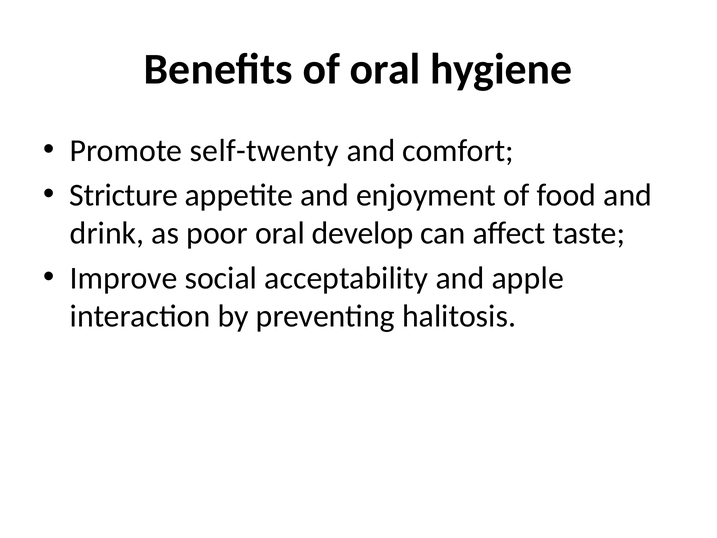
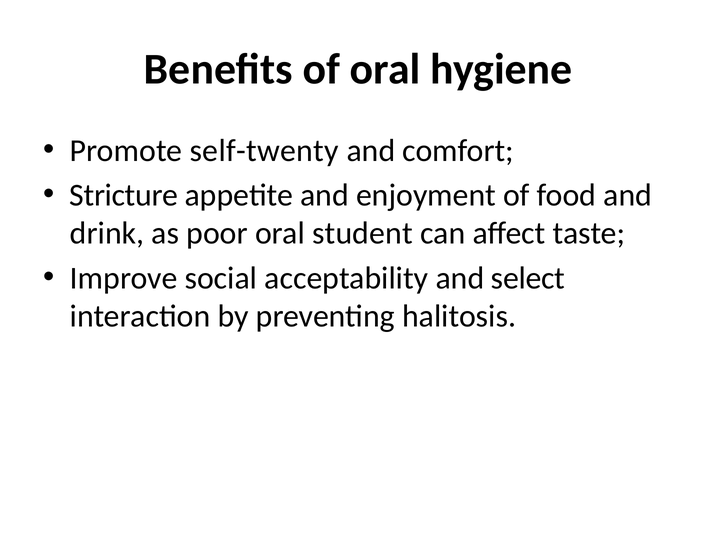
develop: develop -> student (363, 233)
apple: apple -> select (528, 278)
